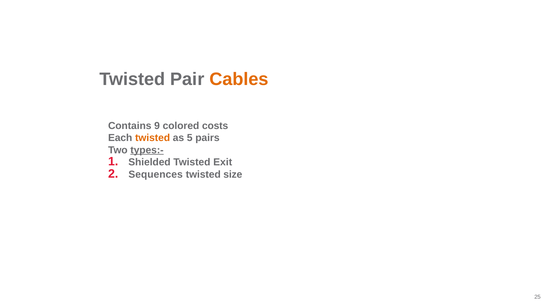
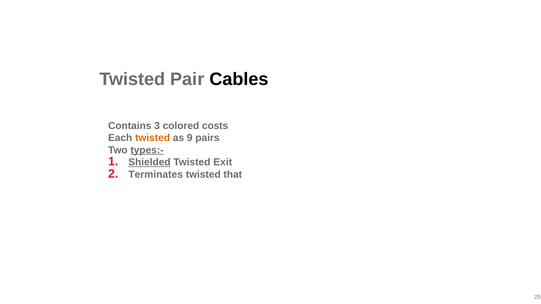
Cables colour: orange -> black (239, 79)
9: 9 -> 3 (157, 126)
5: 5 -> 9 (190, 138)
Shielded underline: none -> present (149, 162)
Sequences: Sequences -> Terminates (156, 175)
size: size -> that (233, 175)
